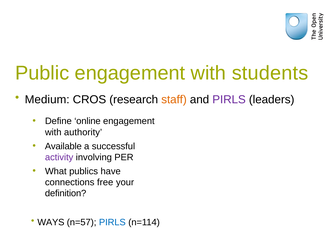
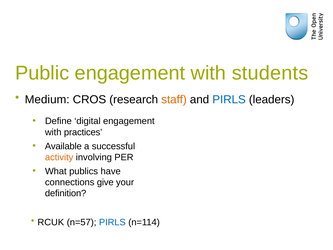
PIRLS colour: purple -> blue (229, 99)
online: online -> digital (87, 121)
authority: authority -> practices (83, 132)
activity colour: purple -> orange (59, 157)
free: free -> give (105, 182)
WAYS: WAYS -> RCUK (51, 222)
